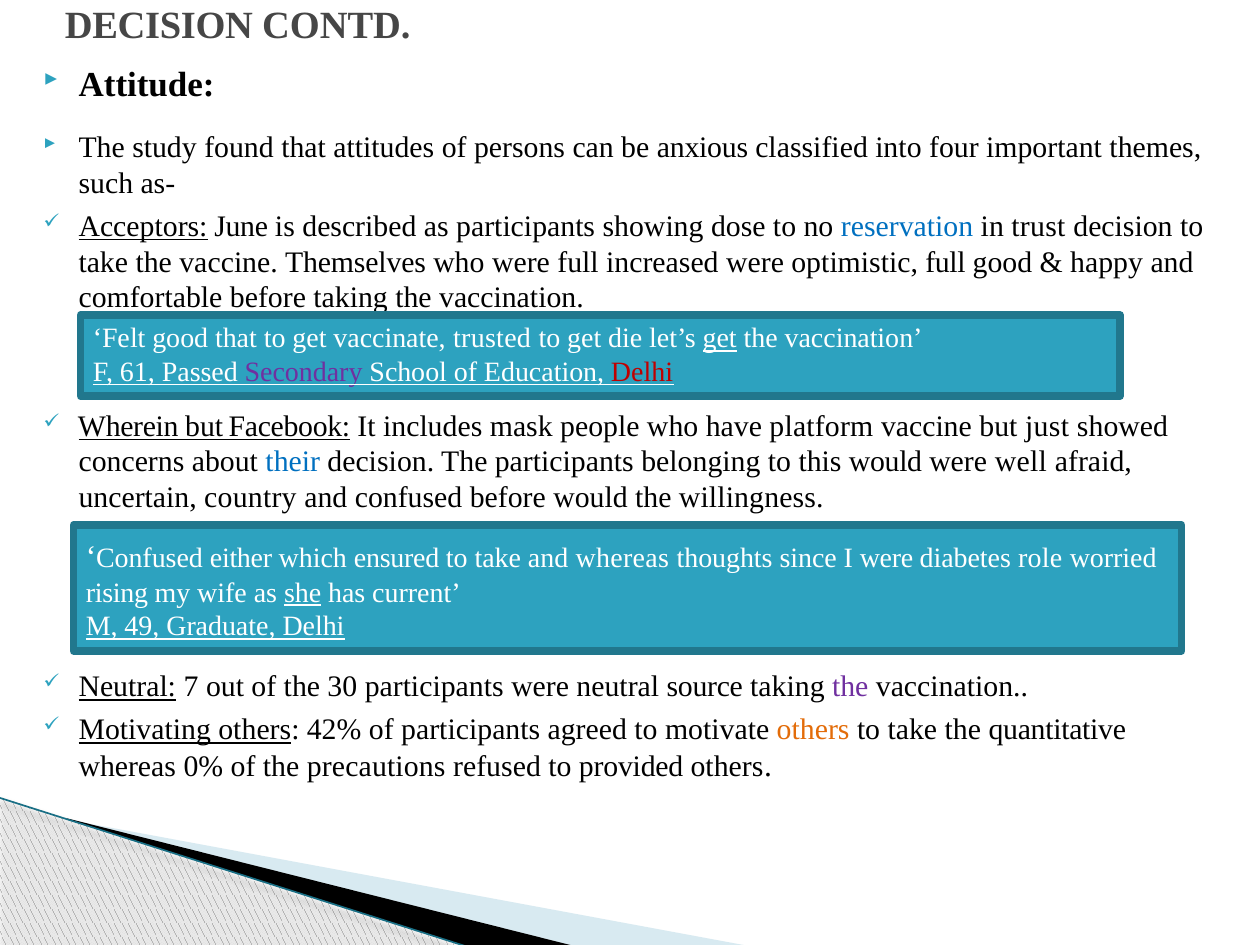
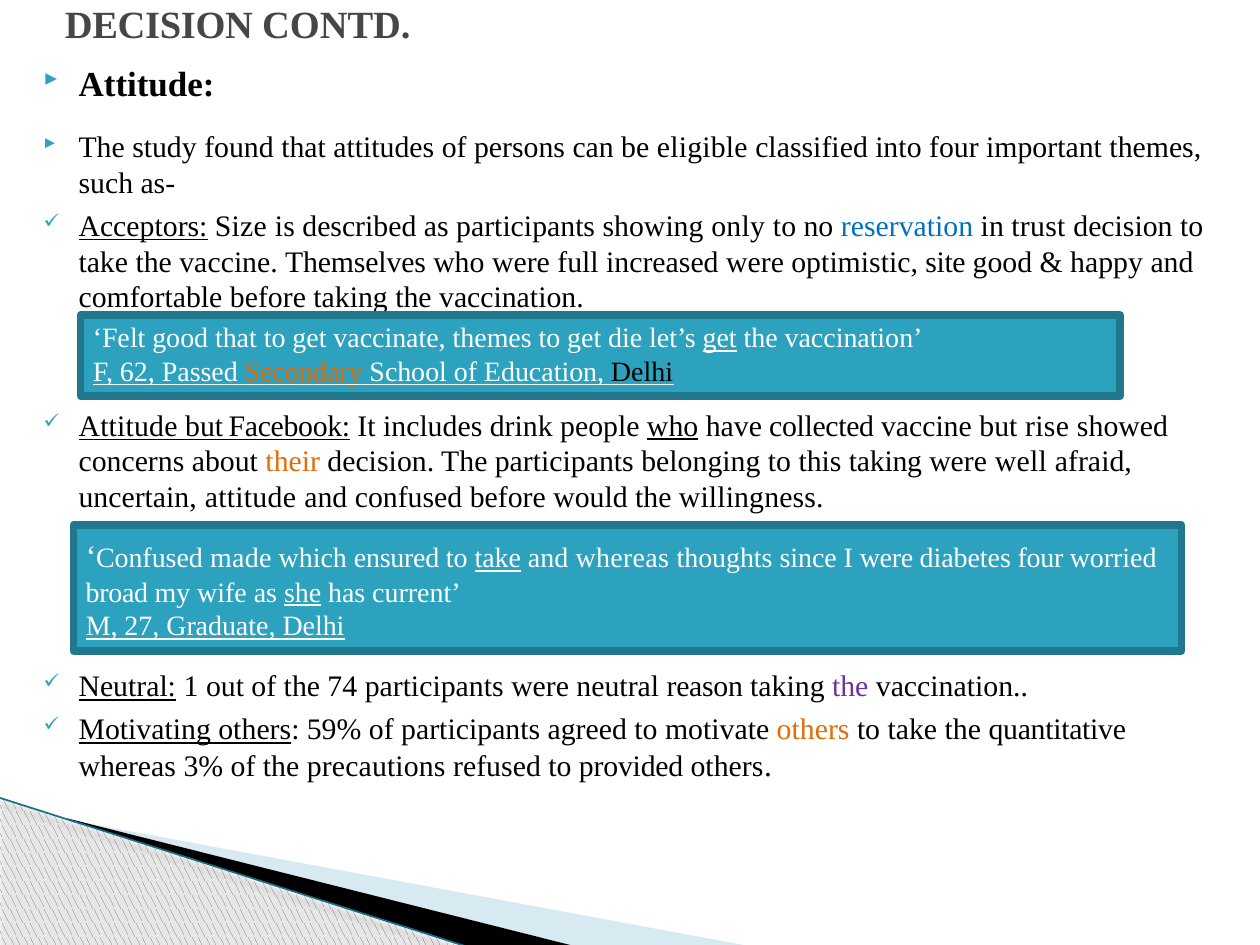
anxious: anxious -> eligible (702, 148)
June: June -> Size (241, 227)
dose: dose -> only (738, 227)
optimistic full: full -> site (945, 262)
vaccinate trusted: trusted -> themes (492, 339)
61: 61 -> 62 (137, 372)
Secondary colour: purple -> orange (304, 372)
Delhi colour: red -> black (642, 372)
Wherein: Wherein -> Attitude (128, 426)
mask: mask -> drink (521, 426)
who underline: none -> present (673, 426)
platform: platform -> collected (822, 426)
just: just -> rise (1047, 426)
their colour: blue -> orange (293, 462)
this would: would -> taking (886, 462)
uncertain country: country -> attitude (250, 498)
either: either -> made (241, 559)
take underline: none -> present (498, 559)
diabetes role: role -> four (1040, 559)
rising: rising -> broad (117, 593)
49: 49 -> 27 (142, 627)
7: 7 -> 1 (191, 687)
30: 30 -> 74 (342, 687)
source: source -> reason (705, 687)
42%: 42% -> 59% (334, 730)
0%: 0% -> 3% (203, 767)
